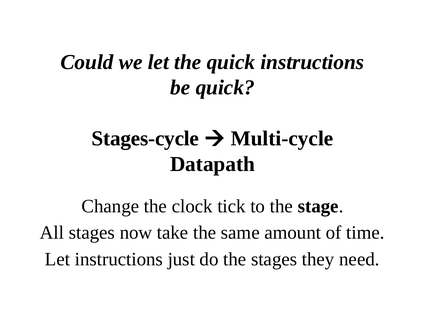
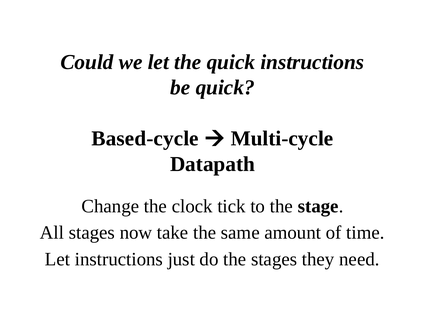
Stages-cycle: Stages-cycle -> Based-cycle (145, 139)
